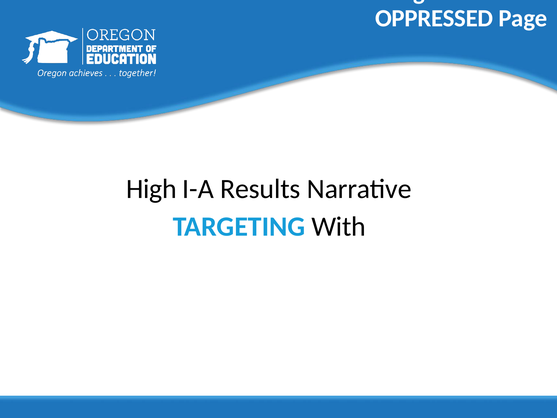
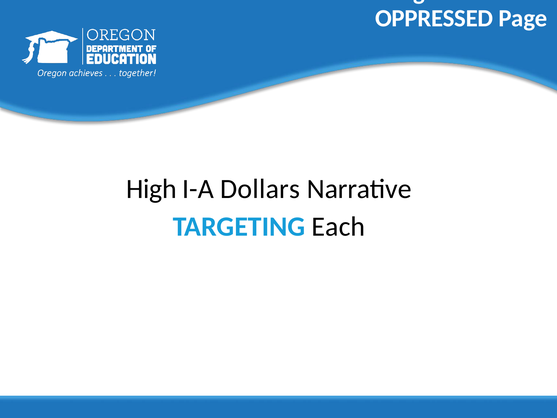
Results: Results -> Dollars (260, 189)
With: With -> Each (338, 227)
